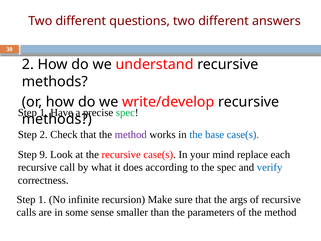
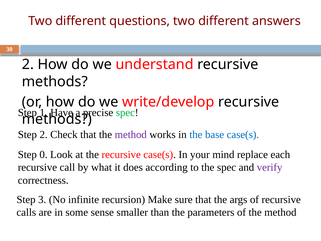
9: 9 -> 0 (43, 154)
verify colour: blue -> purple (270, 167)
1: 1 -> 3 (42, 199)
